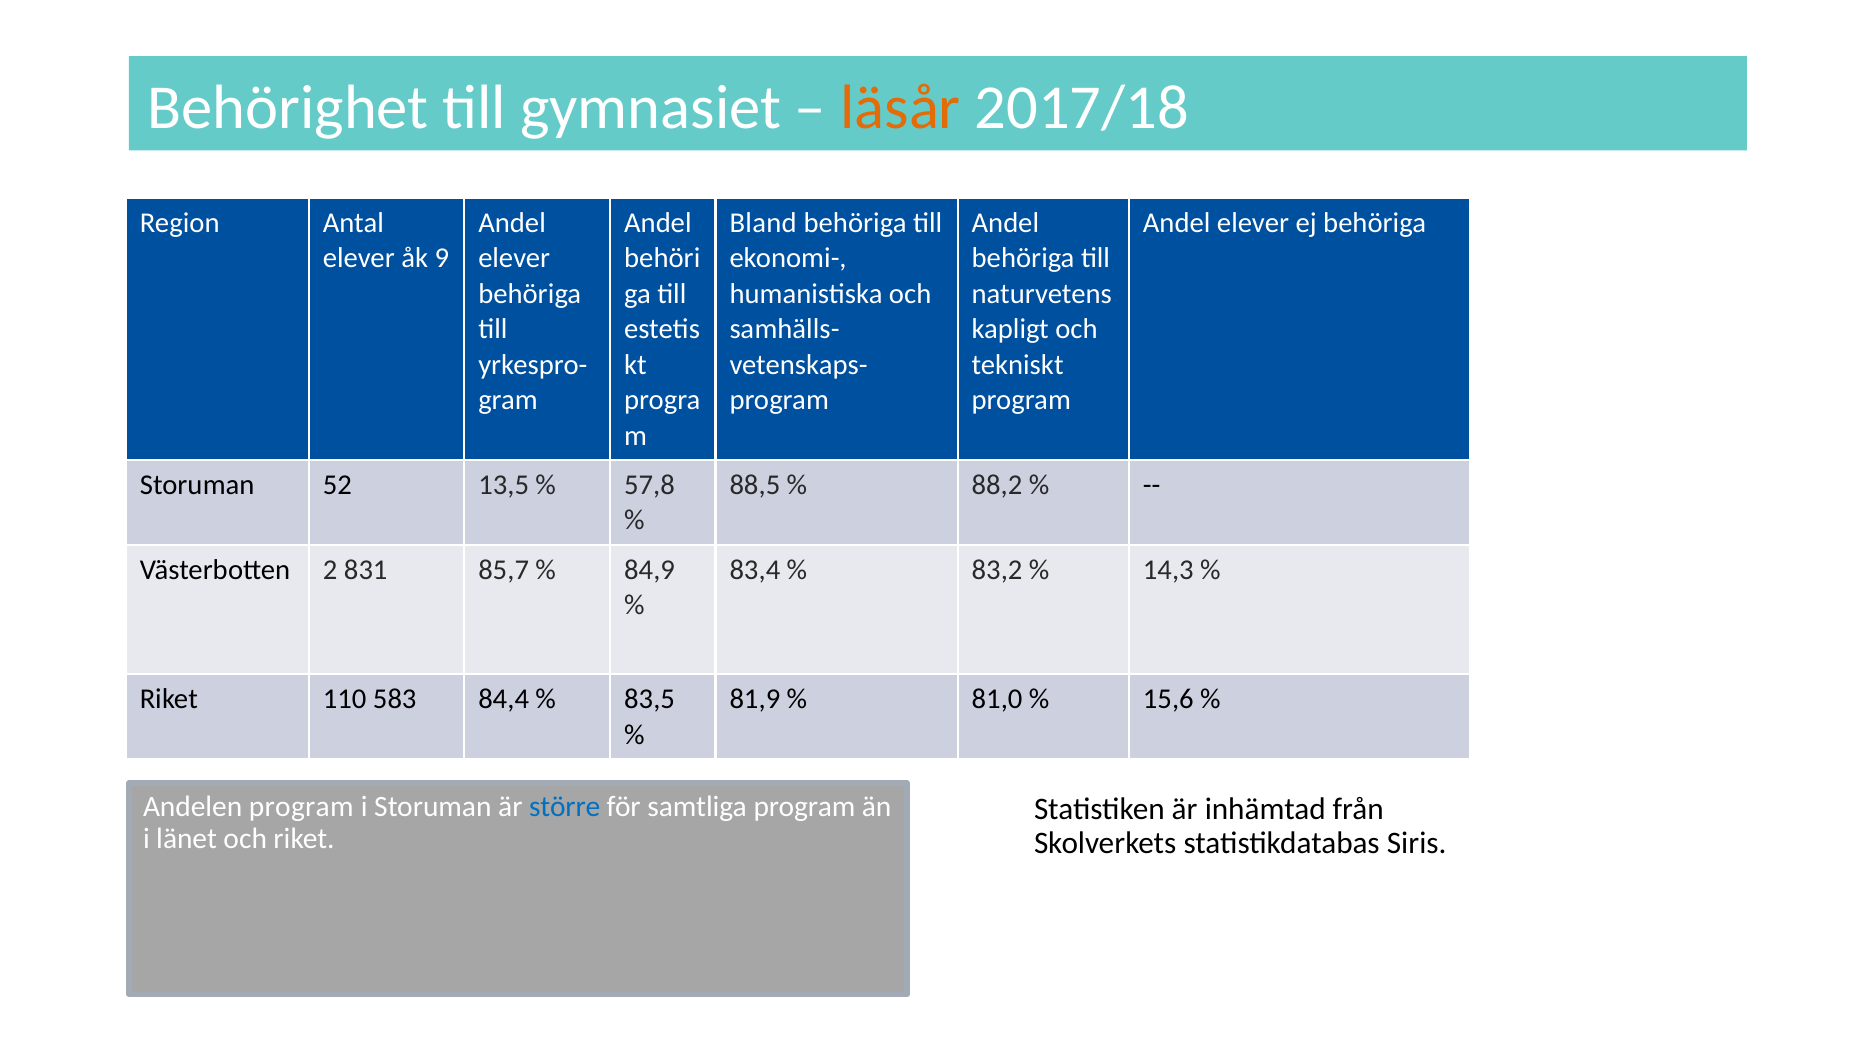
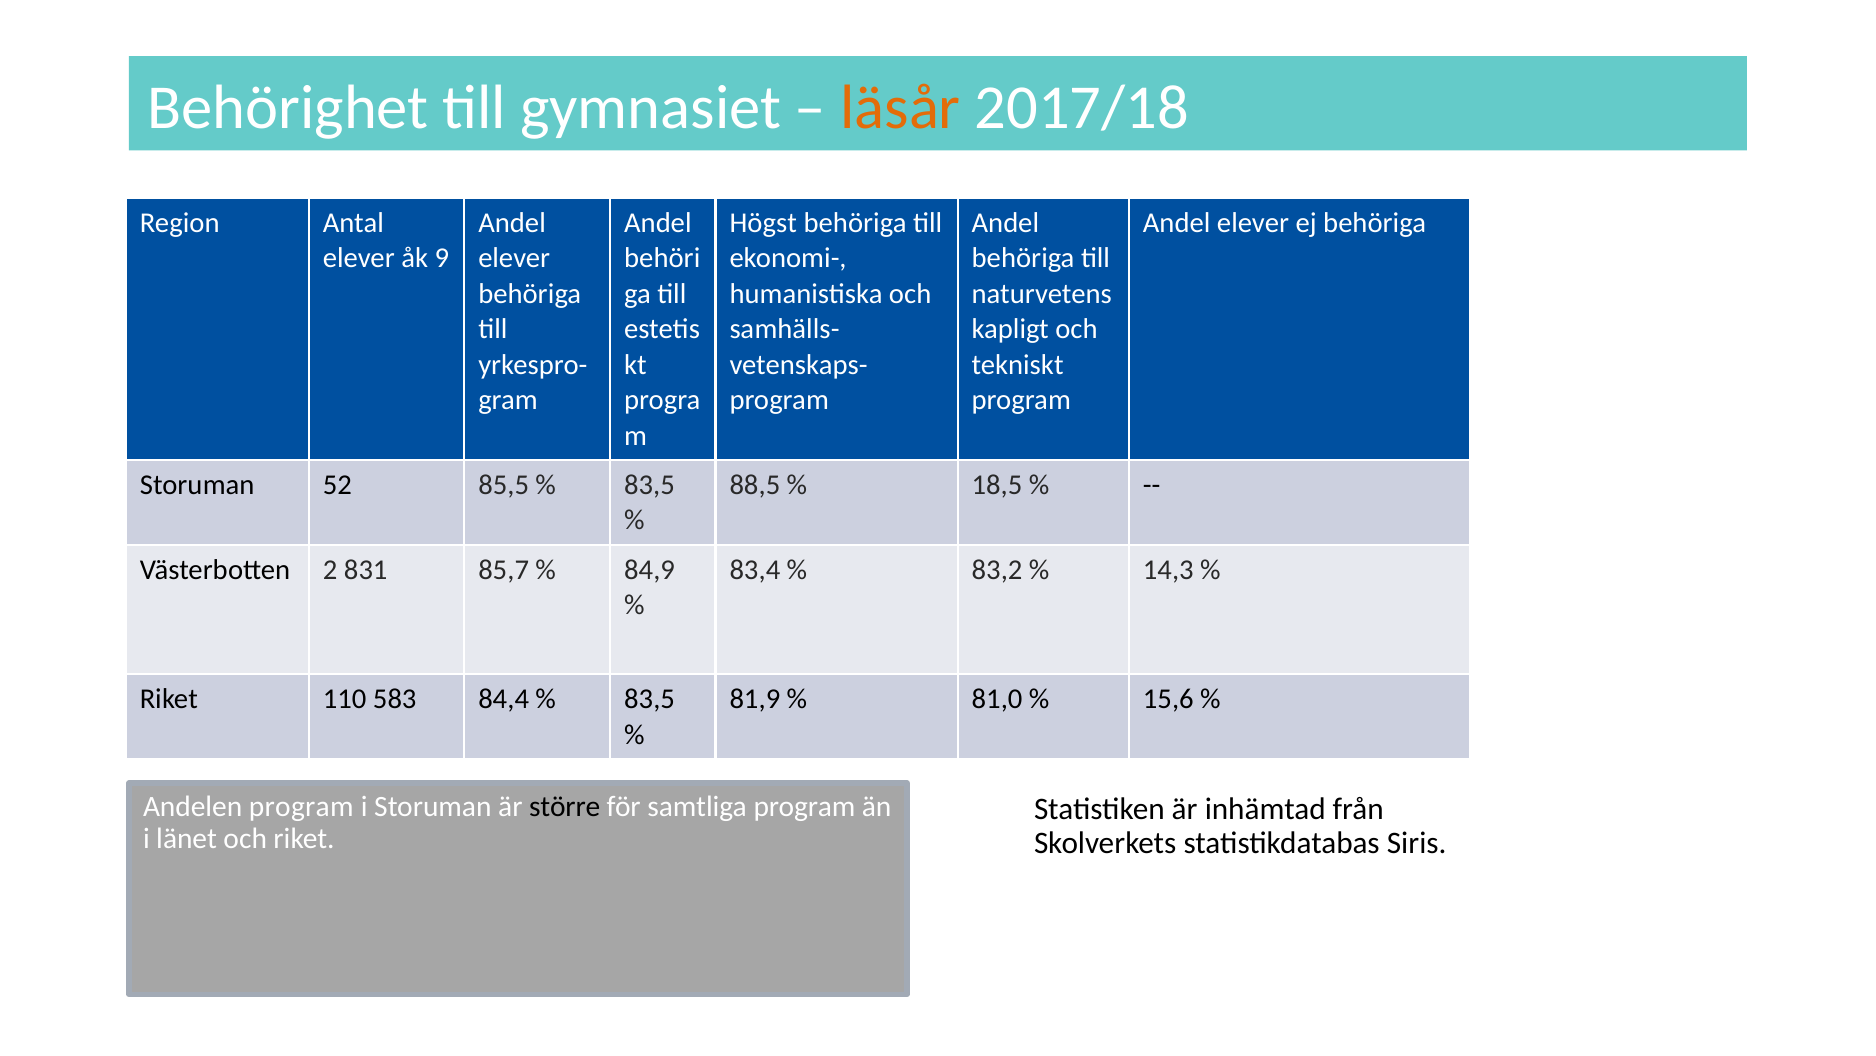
Bland: Bland -> Högst (763, 223)
13,5: 13,5 -> 85,5 (504, 485)
57,8: 57,8 -> 83,5 (650, 485)
88,2: 88,2 -> 18,5 (997, 485)
större colour: blue -> black (565, 806)
